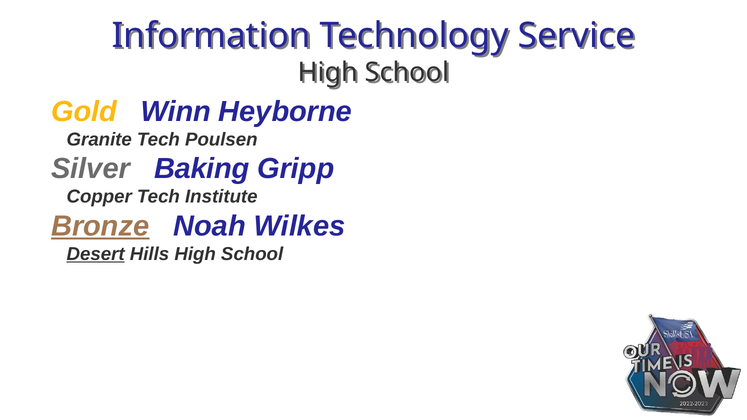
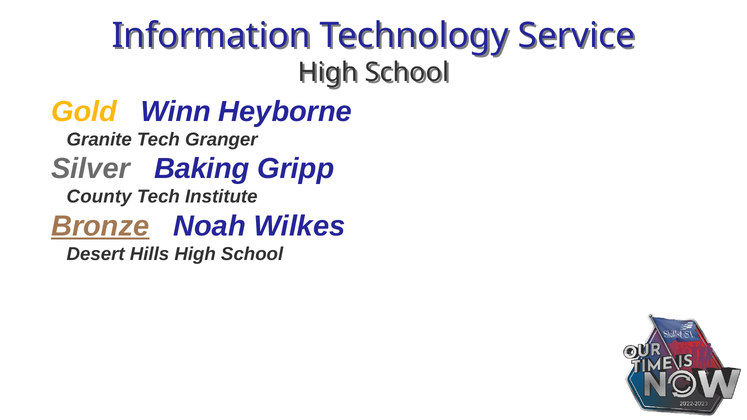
Poulsen: Poulsen -> Granger (221, 139)
Copper: Copper -> County (99, 197)
Desert underline: present -> none (96, 254)
